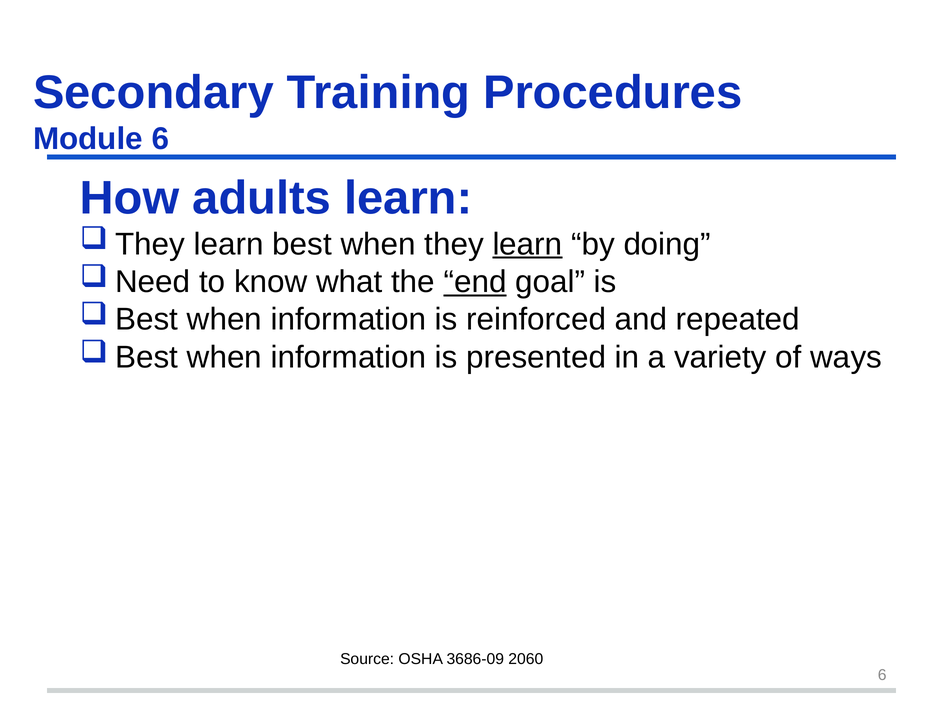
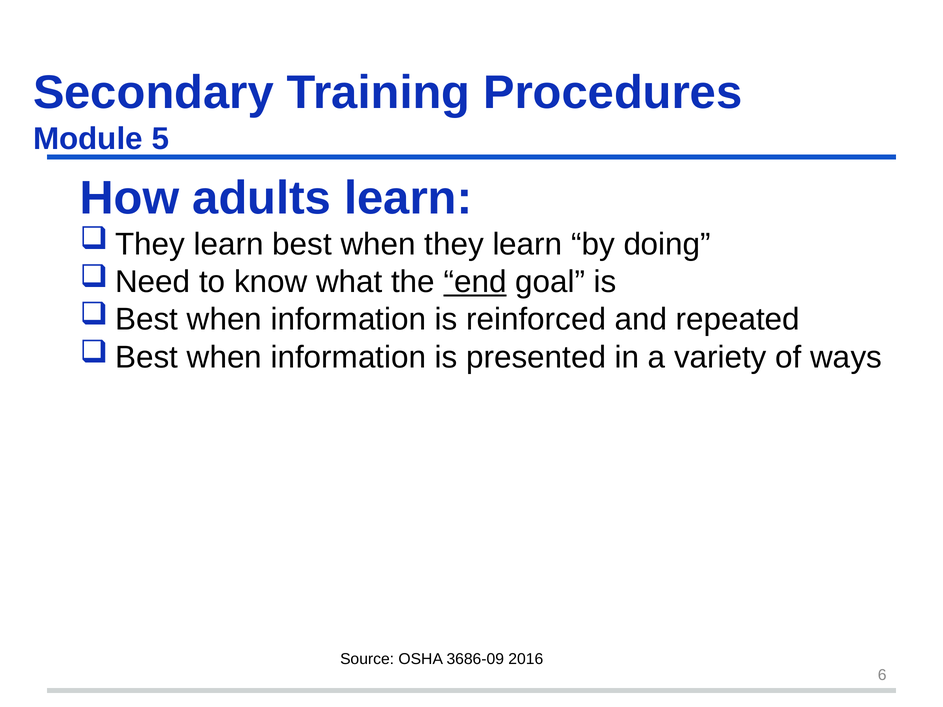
Module 6: 6 -> 5 (160, 139)
learn underline: present -> none (527, 244)
2060: 2060 -> 2016 (526, 660)
